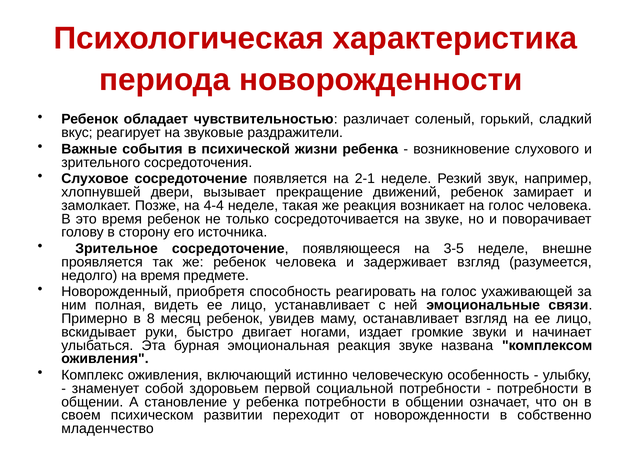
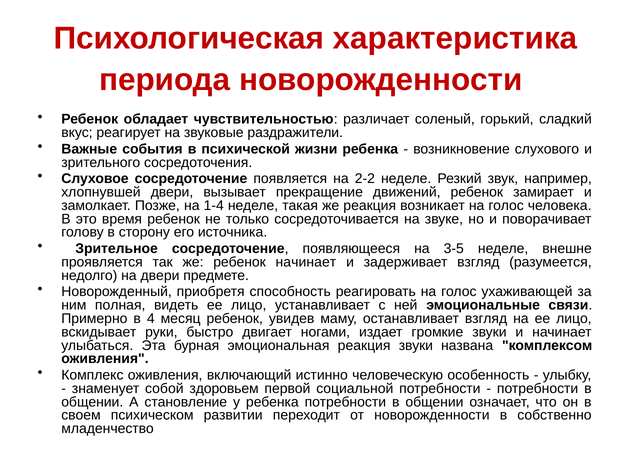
2-1: 2-1 -> 2-2 (365, 179)
4-4: 4-4 -> 1-4 (214, 206)
ребенок человека: человека -> начинает (306, 262)
на время: время -> двери (160, 276)
8: 8 -> 4 (151, 319)
реакция звуке: звуке -> звуки (416, 346)
